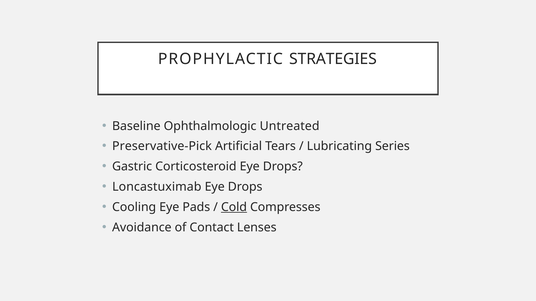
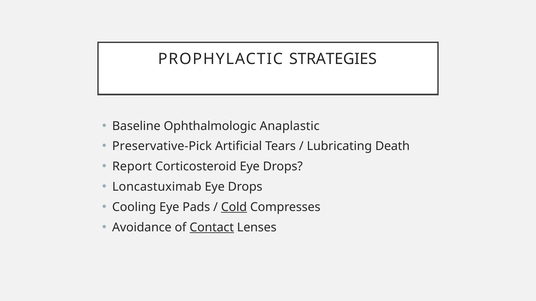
Untreated: Untreated -> Anaplastic (290, 126)
Series: Series -> Death (392, 147)
Gastric: Gastric -> Report (132, 167)
Contact underline: none -> present (212, 228)
